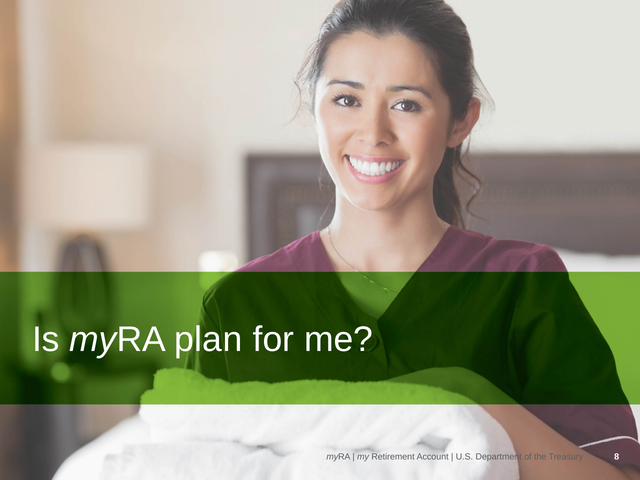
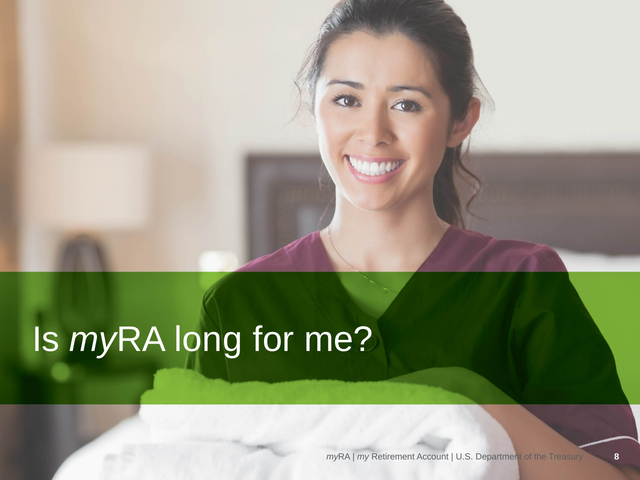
plan: plan -> long (208, 339)
